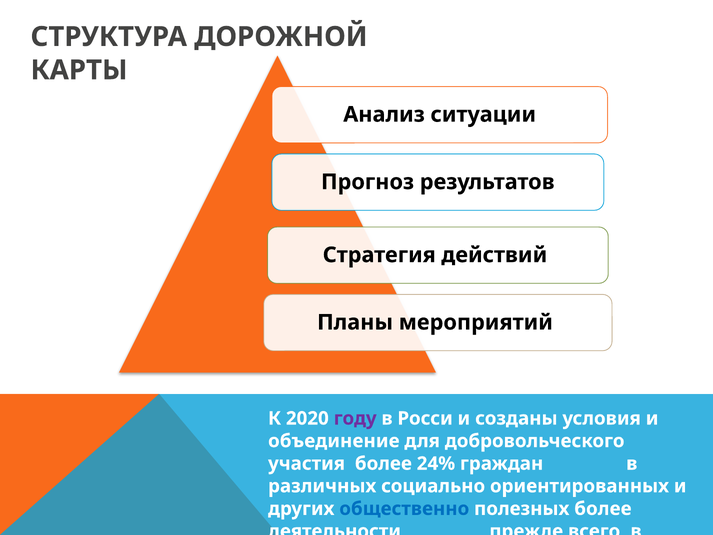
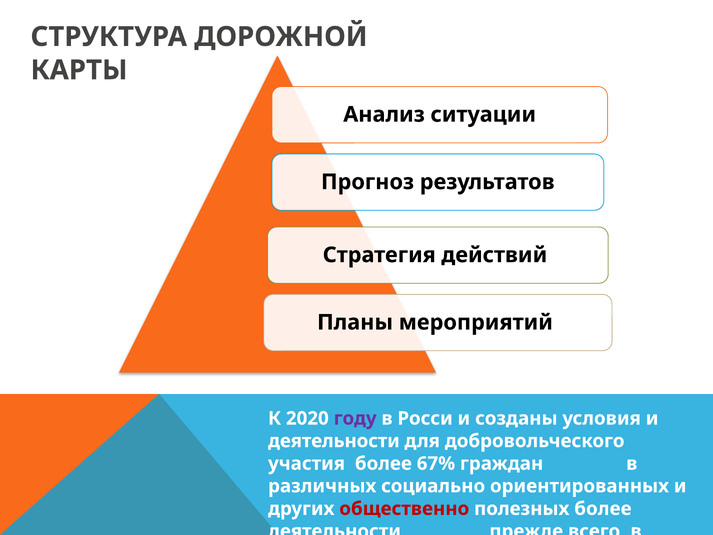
объединение: объединение -> деятельности (334, 441)
24%: 24% -> 67% (436, 463)
общественно colour: blue -> red (404, 509)
